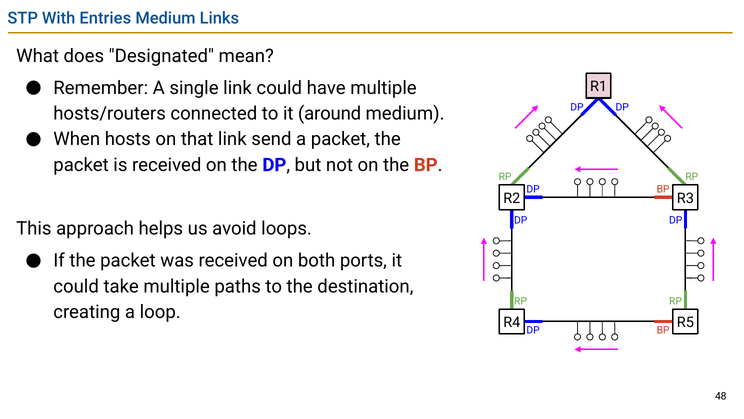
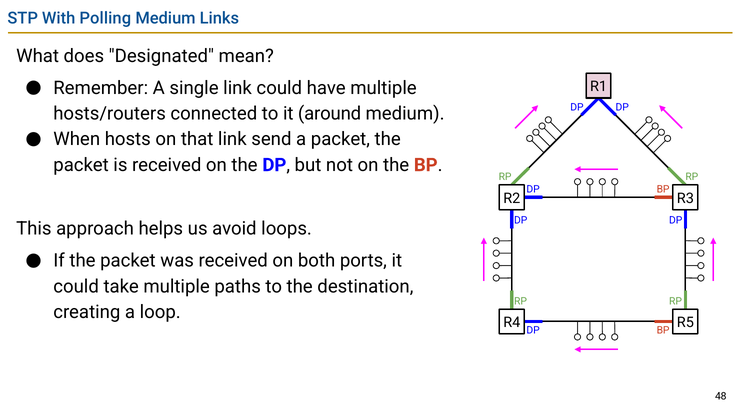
Entries: Entries -> Polling (105, 19)
